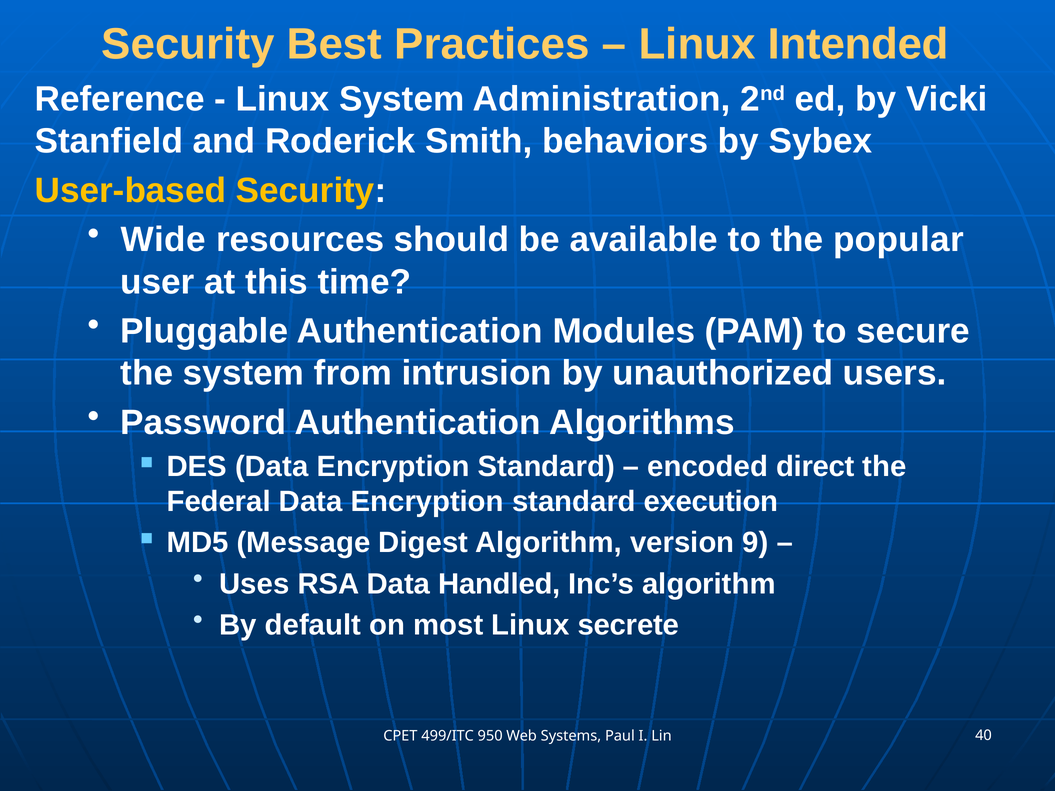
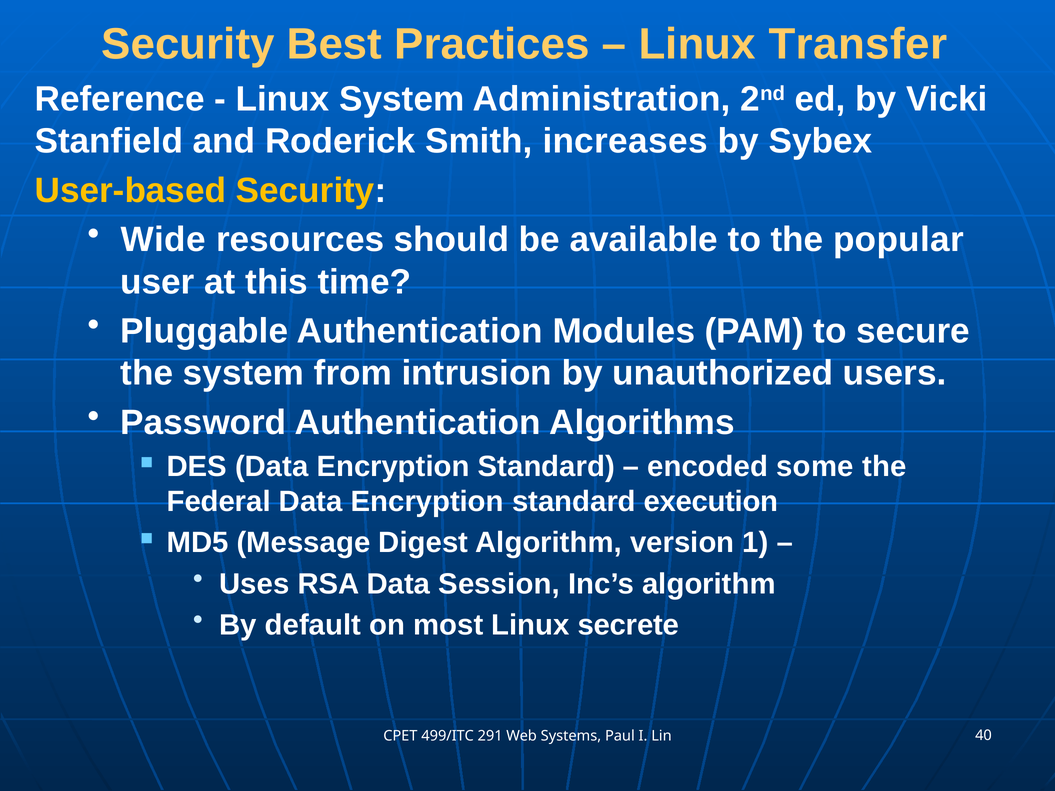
Intended: Intended -> Transfer (858, 44)
behaviors: behaviors -> increases (625, 141)
direct: direct -> some (815, 467)
9: 9 -> 1 (755, 543)
Handled: Handled -> Session (499, 584)
950: 950 -> 291 (490, 736)
